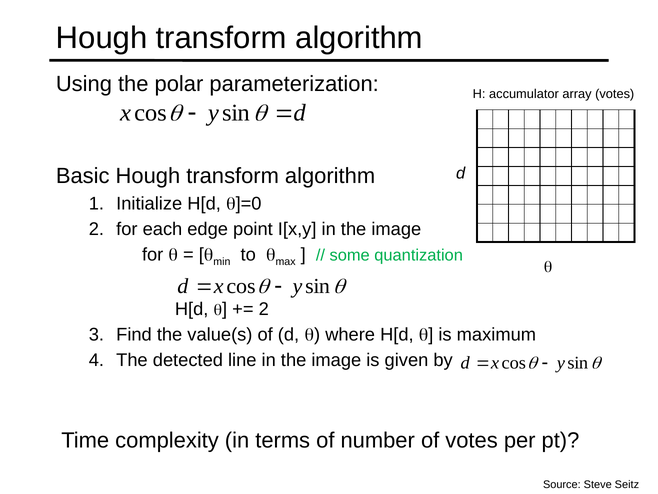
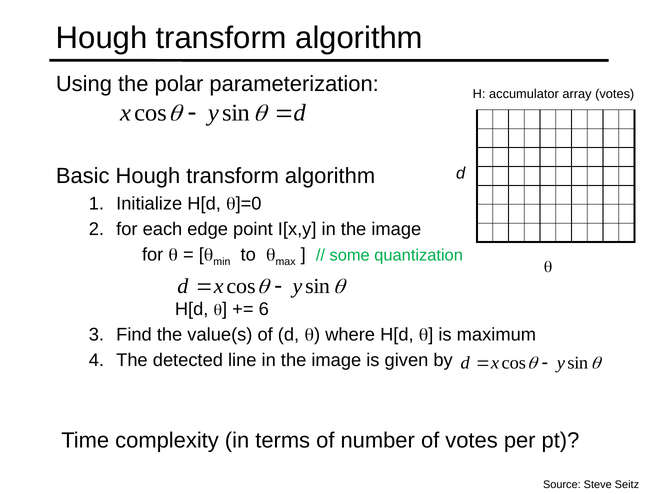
2: 2 -> 6 (264, 309)
